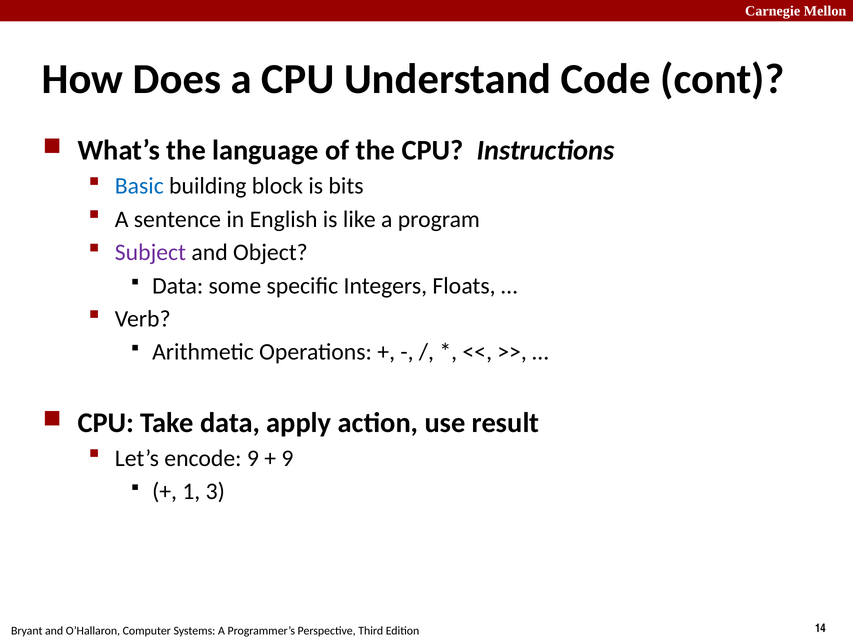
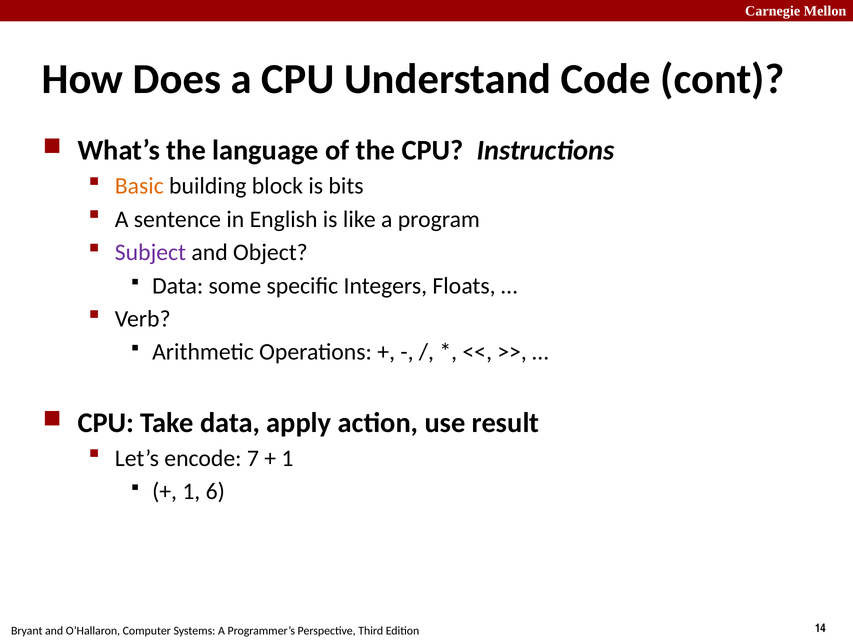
Basic colour: blue -> orange (139, 186)
encode 9: 9 -> 7 (253, 458)
9: 9 -> 1 (287, 458)
3: 3 -> 6 (215, 491)
